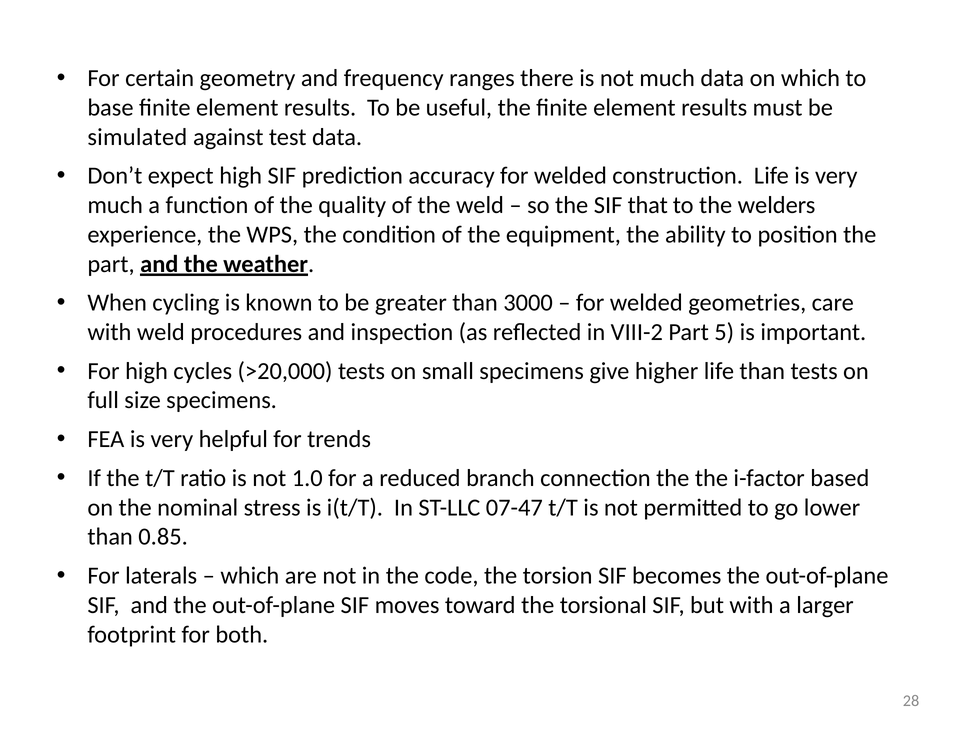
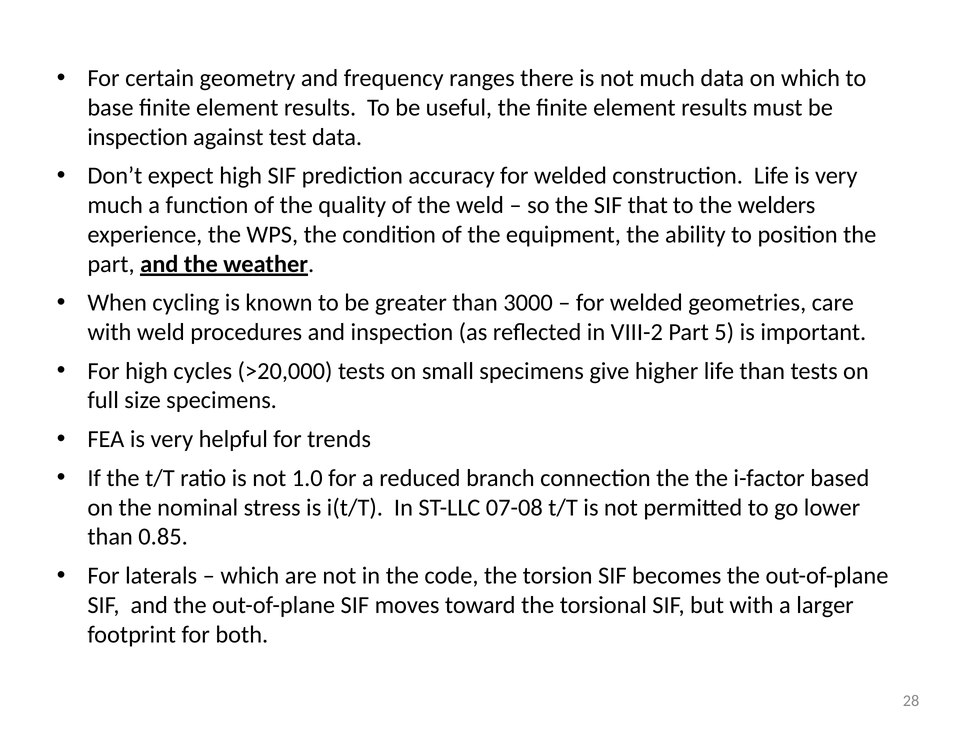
simulated: simulated -> inspection (138, 137)
07-47: 07-47 -> 07-08 (514, 507)
